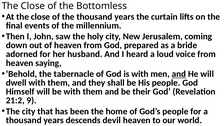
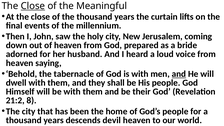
Close underline: none -> present (33, 6)
Bottomless: Bottomless -> Meaningful (102, 6)
9: 9 -> 8 (32, 100)
